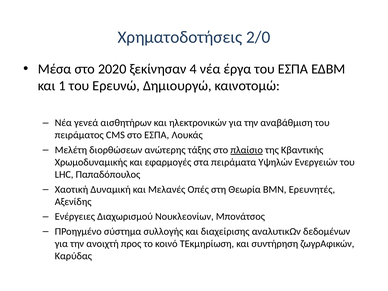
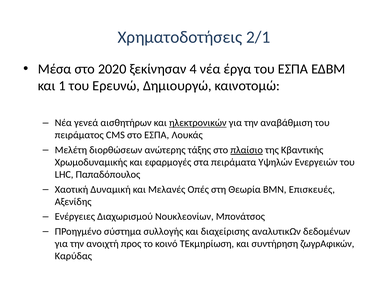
2/0: 2/0 -> 2/1 (258, 37)
ηλεκτρονικών underline: none -> present (198, 123)
Ερευνητές: Ερευνητές -> Επισκευές (312, 189)
